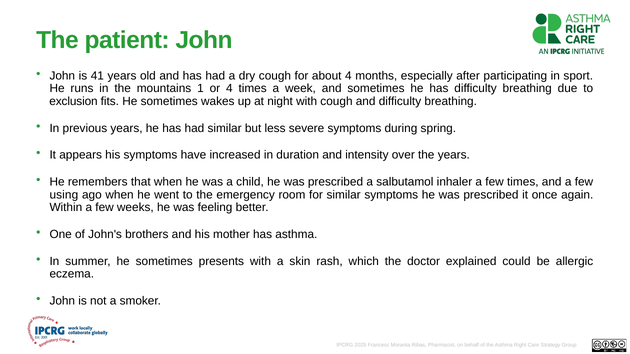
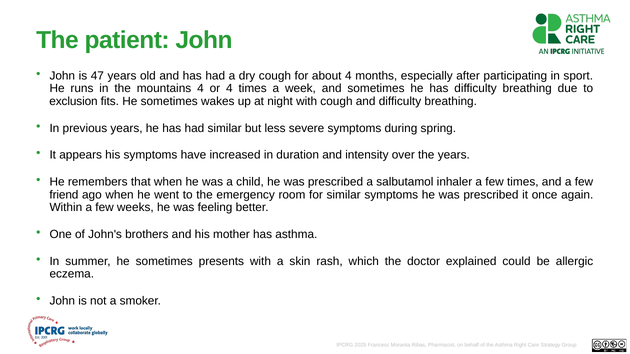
41: 41 -> 47 (97, 76)
mountains 1: 1 -> 4 (200, 89)
using: using -> friend (64, 195)
